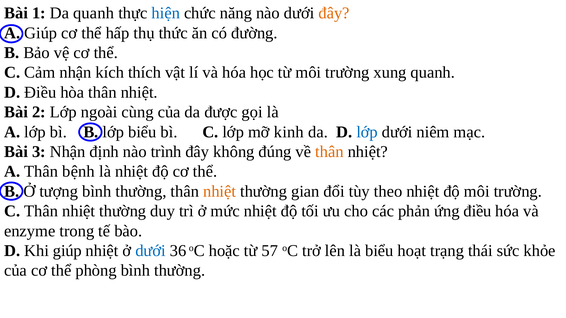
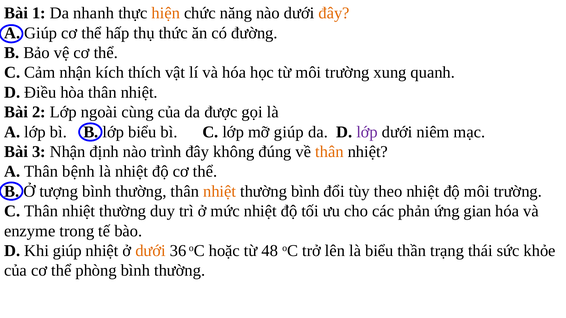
Da quanh: quanh -> nhanh (94, 13)
hiện colour: blue -> orange (166, 13)
mỡ kinh: kinh -> giúp (289, 132)
lớp colour: blue -> purple (367, 132)
thường gian: gian -> bình (305, 192)
ứng điều: điều -> gian (478, 211)
dưới colour: blue -> orange (151, 251)
57: 57 -> 48 (270, 251)
hoạt: hoạt -> thần (412, 251)
